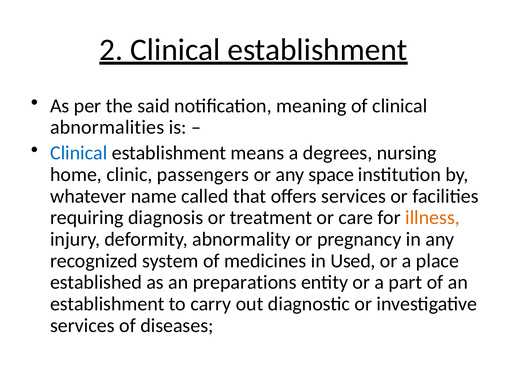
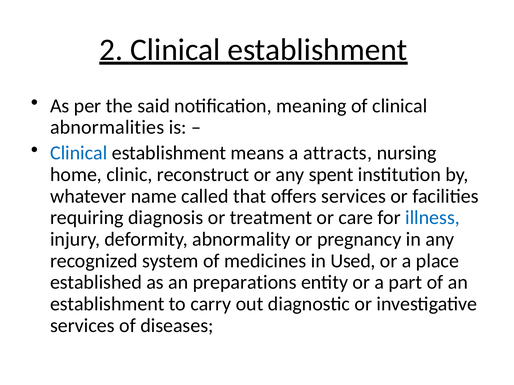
degrees: degrees -> attracts (337, 153)
passengers: passengers -> reconstruct (203, 175)
space: space -> spent (331, 175)
illness colour: orange -> blue (432, 218)
